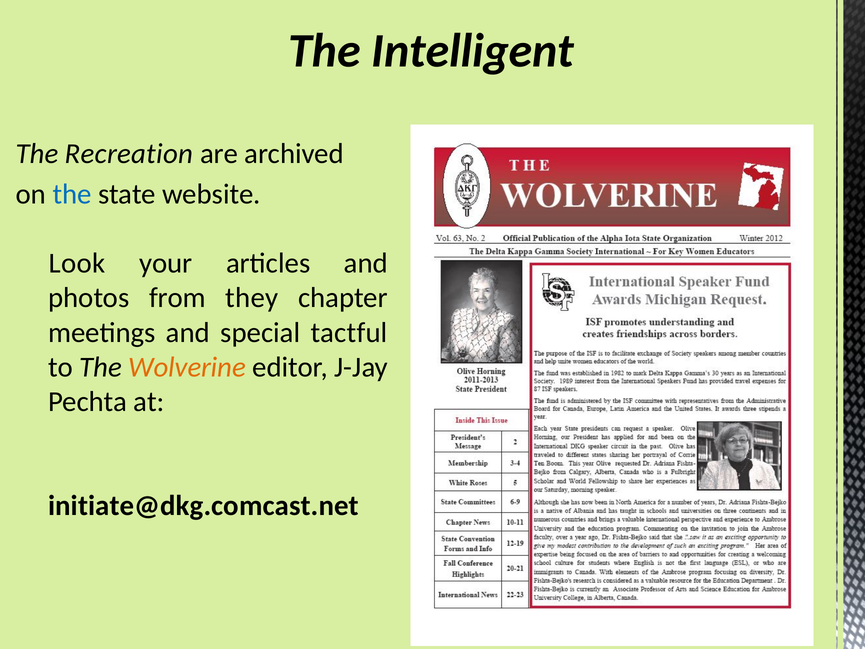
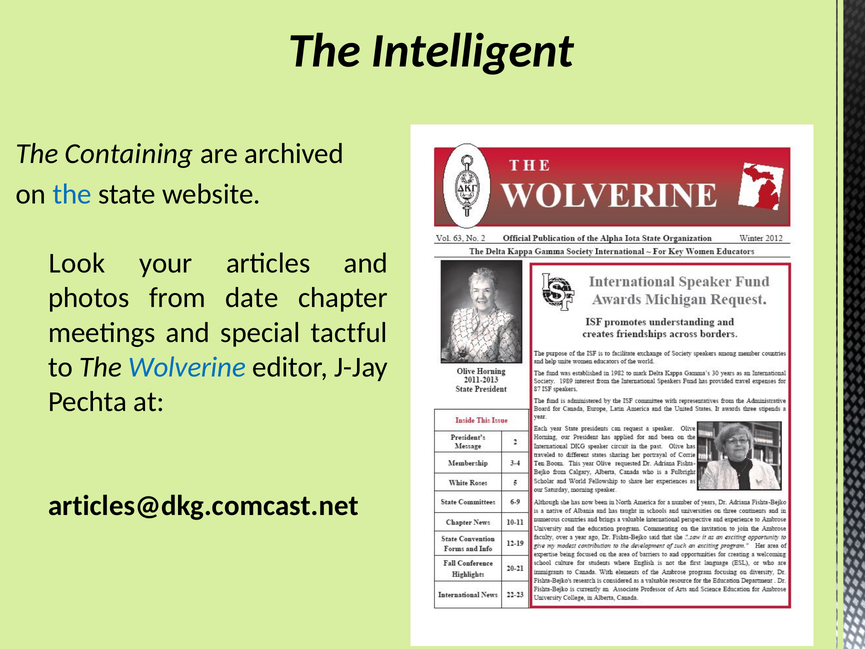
Recreation: Recreation -> Containing (129, 154)
they: they -> date (252, 298)
Wolverine colour: orange -> blue (187, 367)
initiate@dkg.comcast.net: initiate@dkg.comcast.net -> articles@dkg.comcast.net (203, 505)
